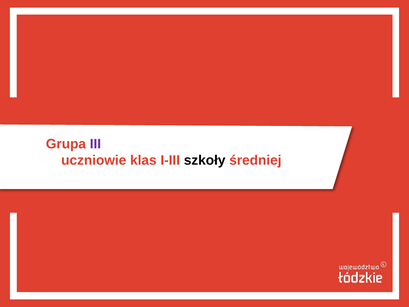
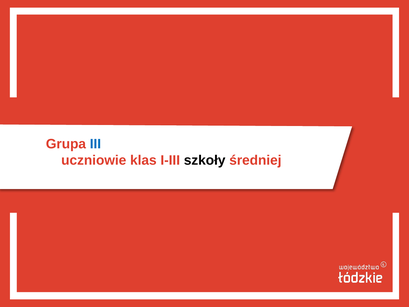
III colour: purple -> blue (95, 144)
